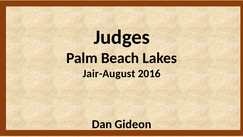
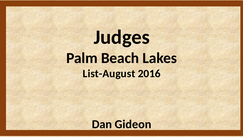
Jair-August: Jair-August -> List-August (109, 73)
